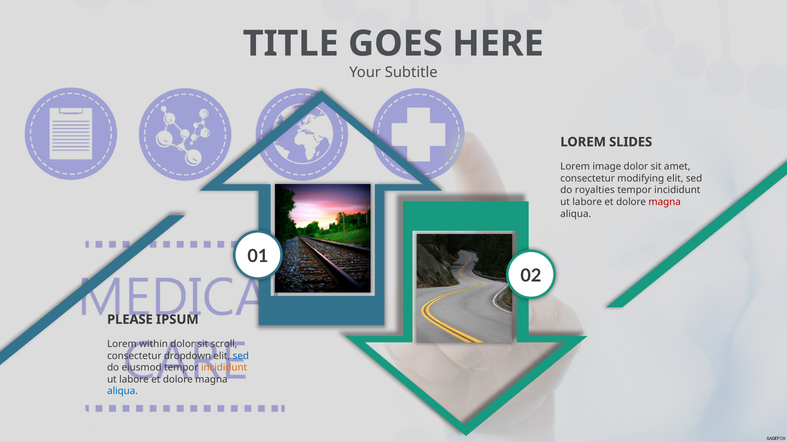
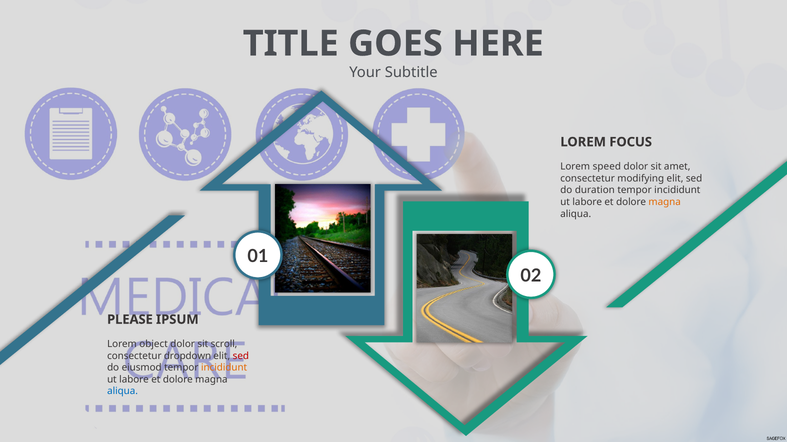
SLIDES: SLIDES -> FOCUS (631, 142)
image: image -> speed (607, 167)
royalties: royalties -> duration (595, 190)
magna colour: red -> orange (665, 202)
within: within -> object (154, 345)
sed colour: blue -> red (241, 356)
